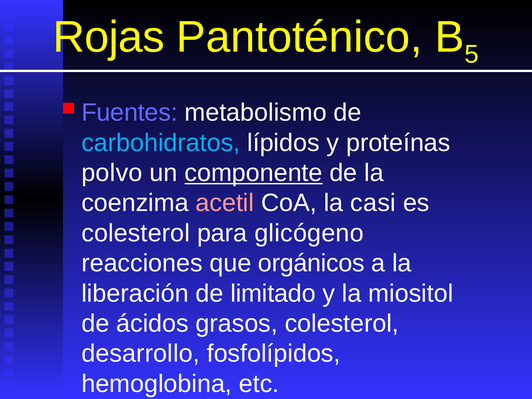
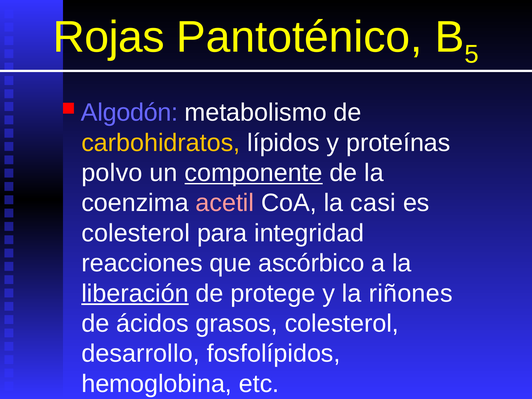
Fuentes: Fuentes -> Algodón (130, 113)
carbohidratos colour: light blue -> yellow (161, 143)
glicógeno: glicógeno -> integridad (309, 233)
orgánicos: orgánicos -> ascórbico (311, 263)
liberación underline: none -> present (135, 293)
limitado: limitado -> protege (273, 293)
miositol: miositol -> riñones (411, 293)
